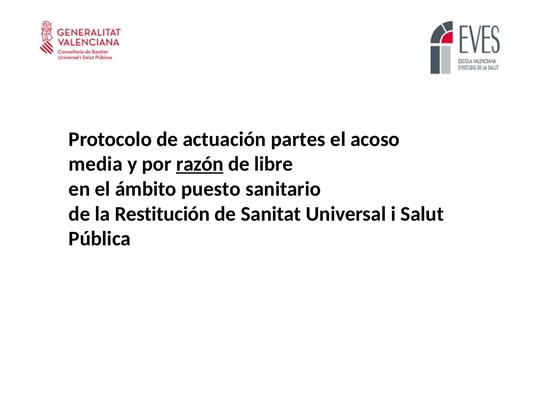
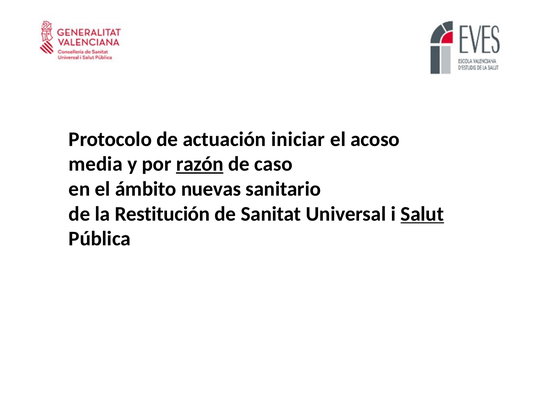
partes: partes -> iniciar (298, 139)
libre: libre -> caso (273, 164)
puesto: puesto -> nuevas (211, 189)
Salut underline: none -> present (422, 214)
